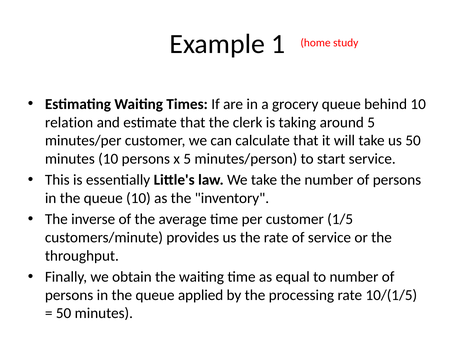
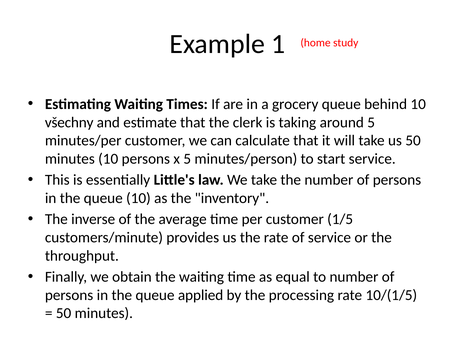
relation: relation -> všechny (69, 122)
